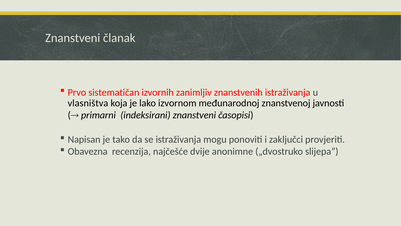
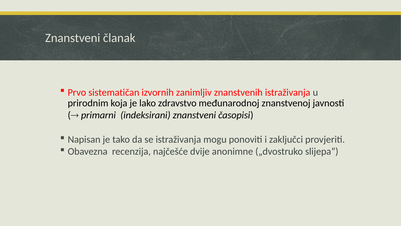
vlasništva: vlasništva -> prirodnim (88, 103)
izvornom: izvornom -> zdravstvo (177, 103)
